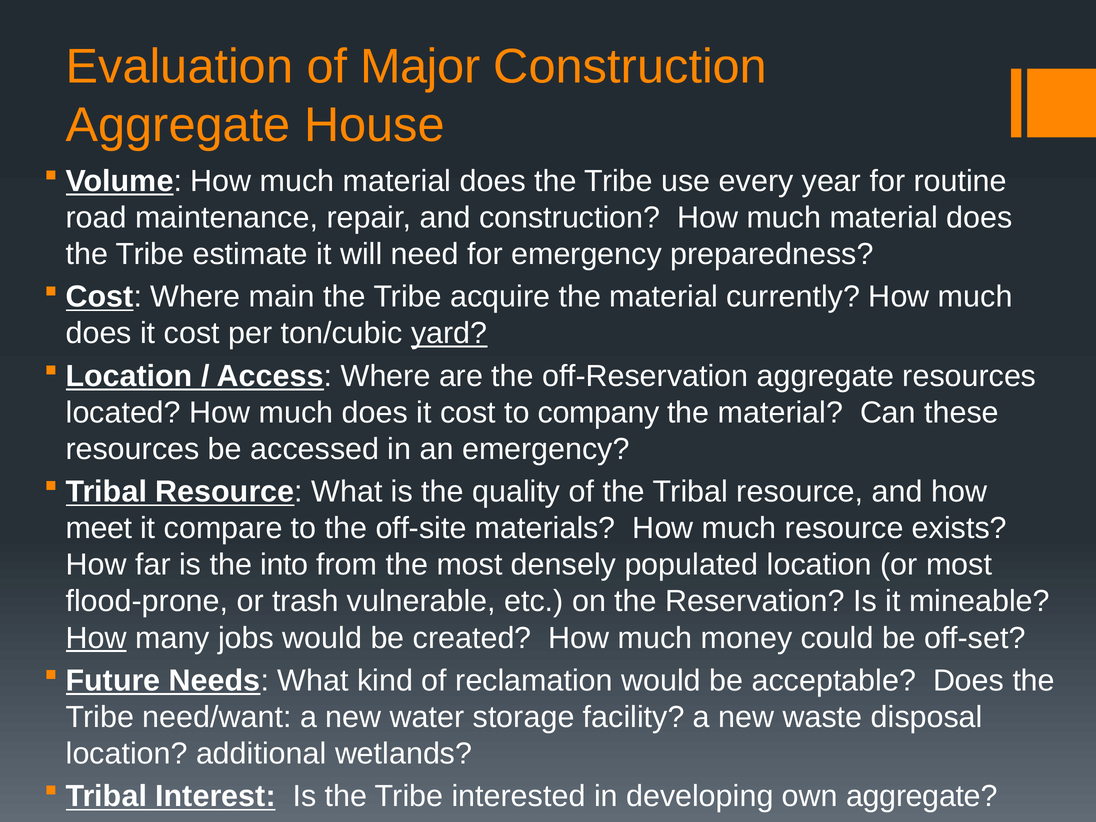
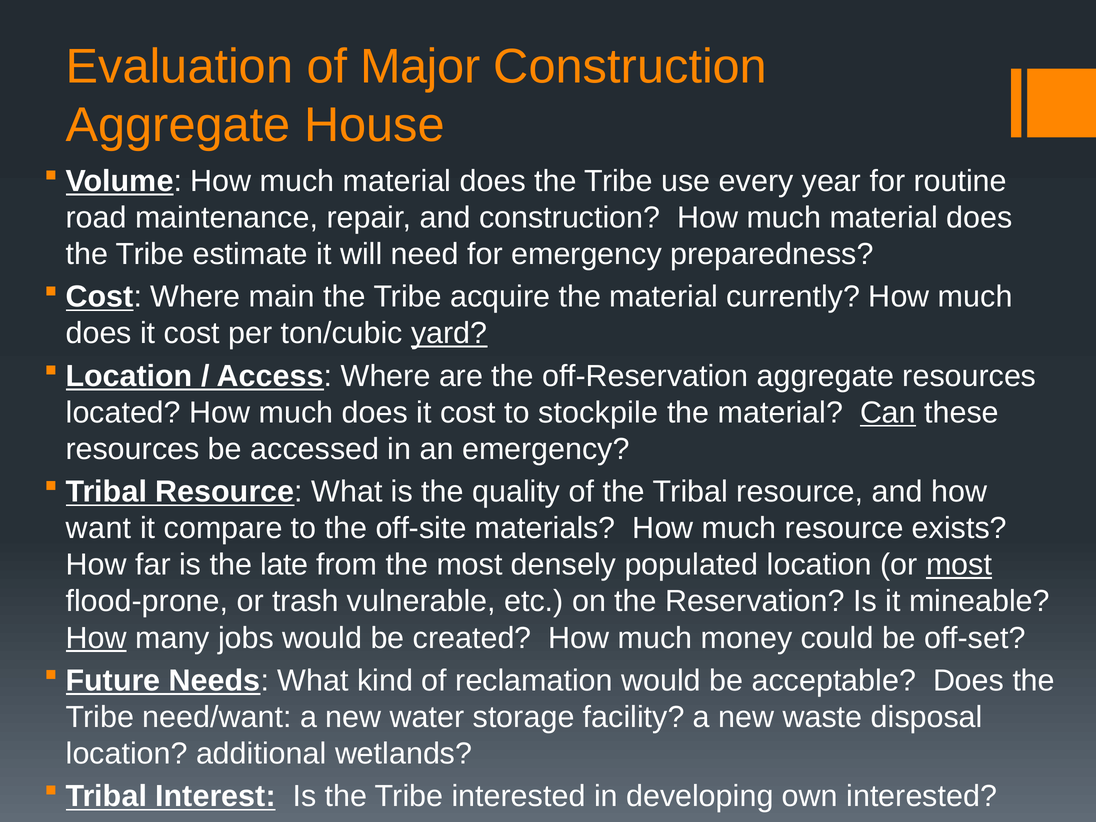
company: company -> stockpile (598, 413)
Can underline: none -> present (888, 413)
meet: meet -> want (99, 528)
into: into -> late (284, 565)
most underline: none -> present (959, 565)
own aggregate: aggregate -> interested (922, 796)
